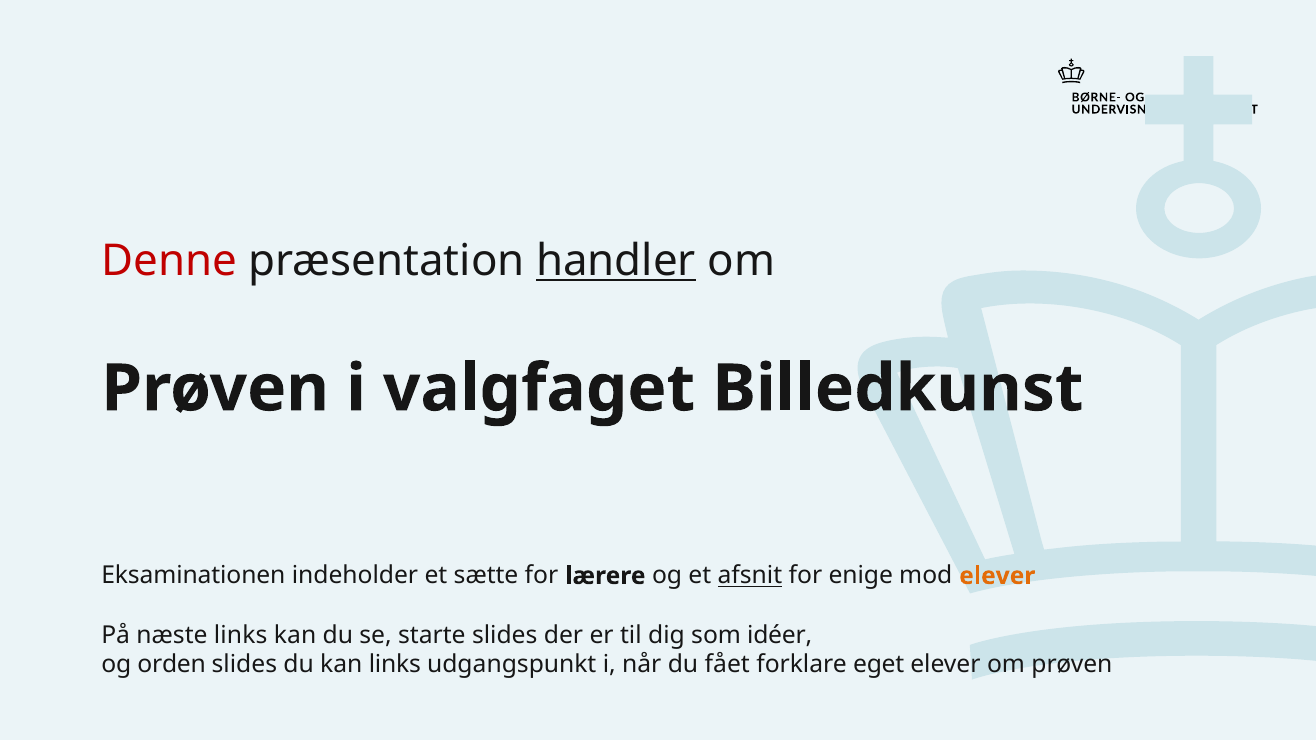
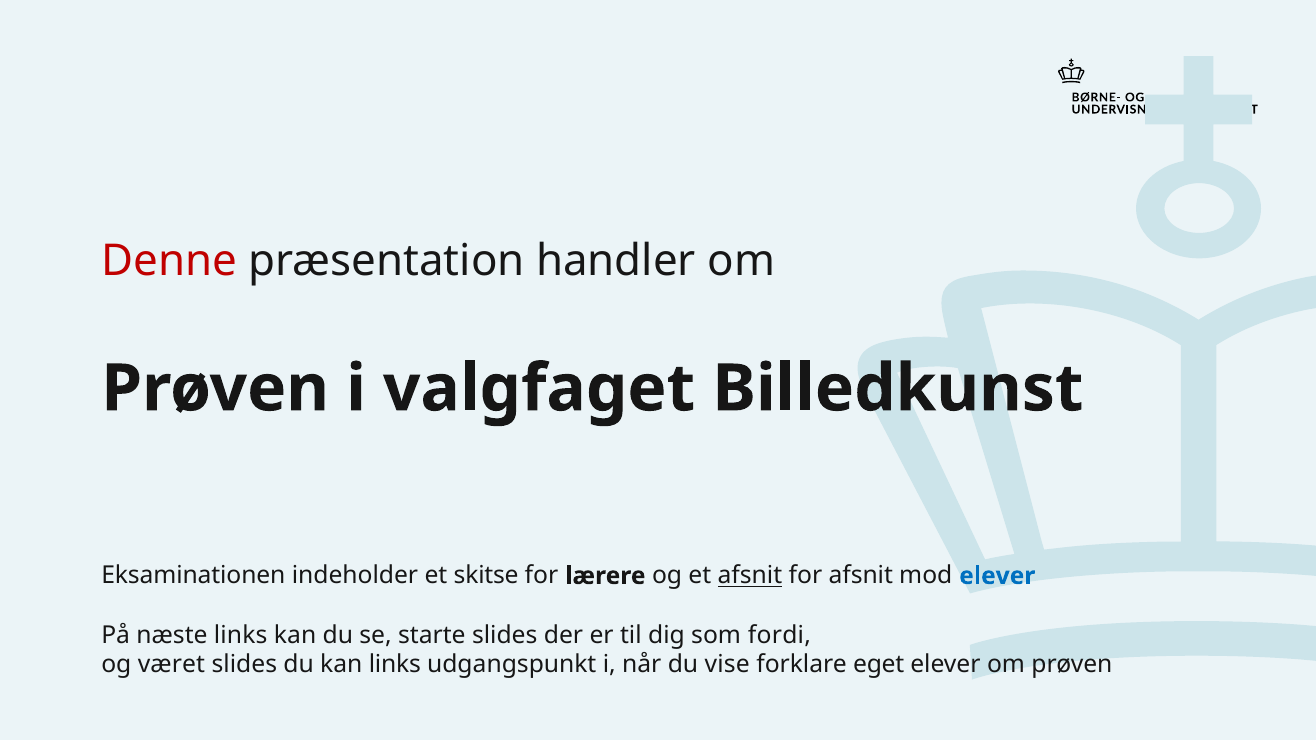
handler underline: present -> none (616, 261)
sætte: sætte -> skitse (486, 576)
for enige: enige -> afsnit (861, 576)
elever colour: orange -> blue (997, 576)
idéer: idéer -> fordi (779, 635)
orden: orden -> været (171, 665)
fået: fået -> vise (727, 665)
